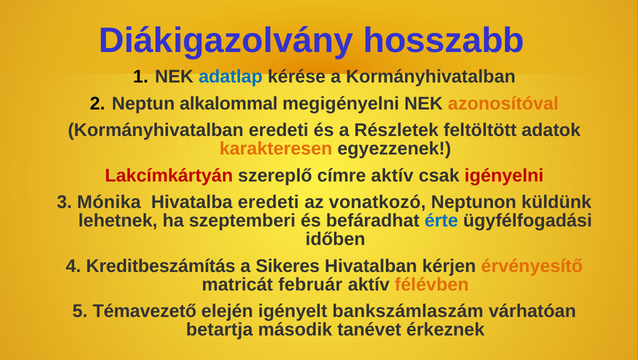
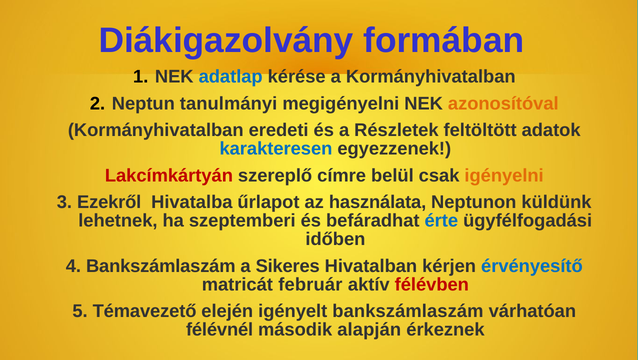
hosszabb: hosszabb -> formában (444, 41)
alkalommal: alkalommal -> tanulmányi (229, 103)
karakteresen colour: orange -> blue (276, 149)
címre aktív: aktív -> belül (392, 175)
igényelni colour: red -> orange (504, 175)
Mónika: Mónika -> Ezekről (109, 202)
Hivatalba eredeti: eredeti -> űrlapot (269, 202)
vonatkozó: vonatkozó -> használata (378, 202)
4 Kreditbeszámítás: Kreditbeszámítás -> Bankszámlaszám (161, 266)
érvényesítő colour: orange -> blue (532, 266)
félévben colour: orange -> red (432, 284)
betartja: betartja -> félévnél (220, 330)
tanévet: tanévet -> alapján (369, 330)
